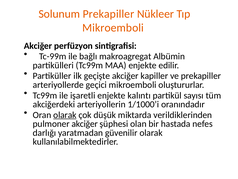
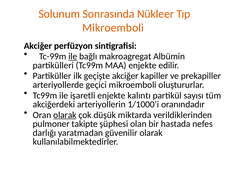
Solunum Prekapiller: Prekapiller -> Sonrasında (109, 14)
ile underline: none -> present (73, 56)
pulmoner akciğer: akciğer -> takipte (85, 124)
